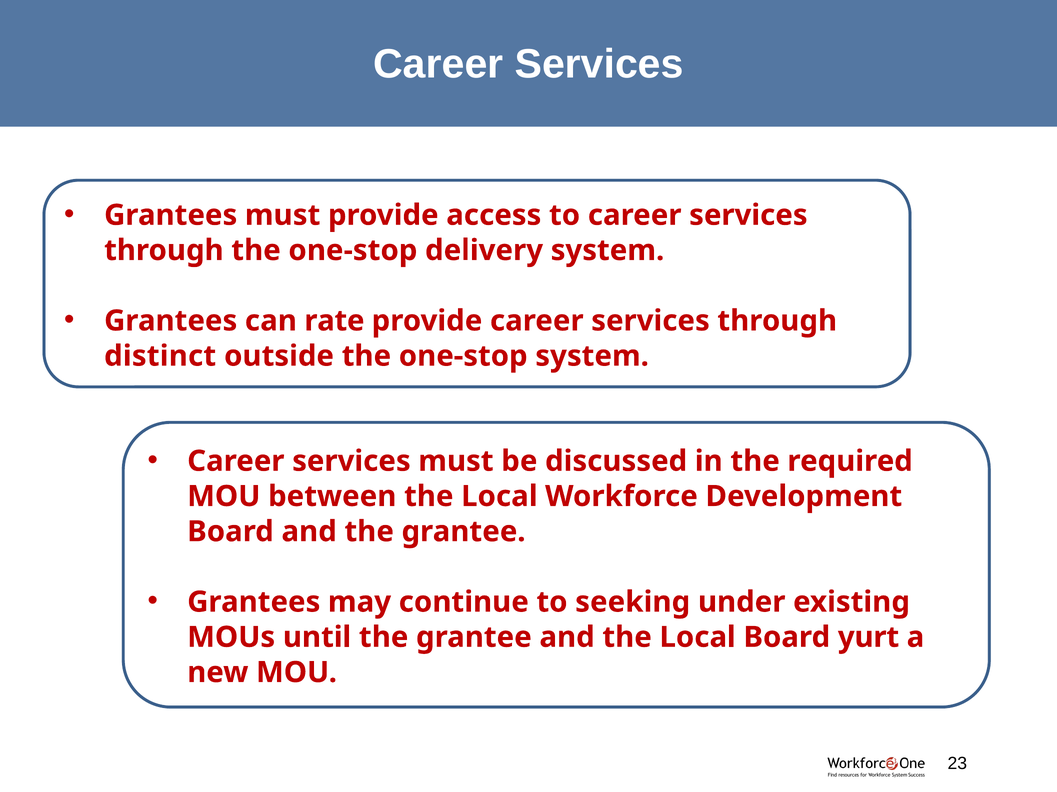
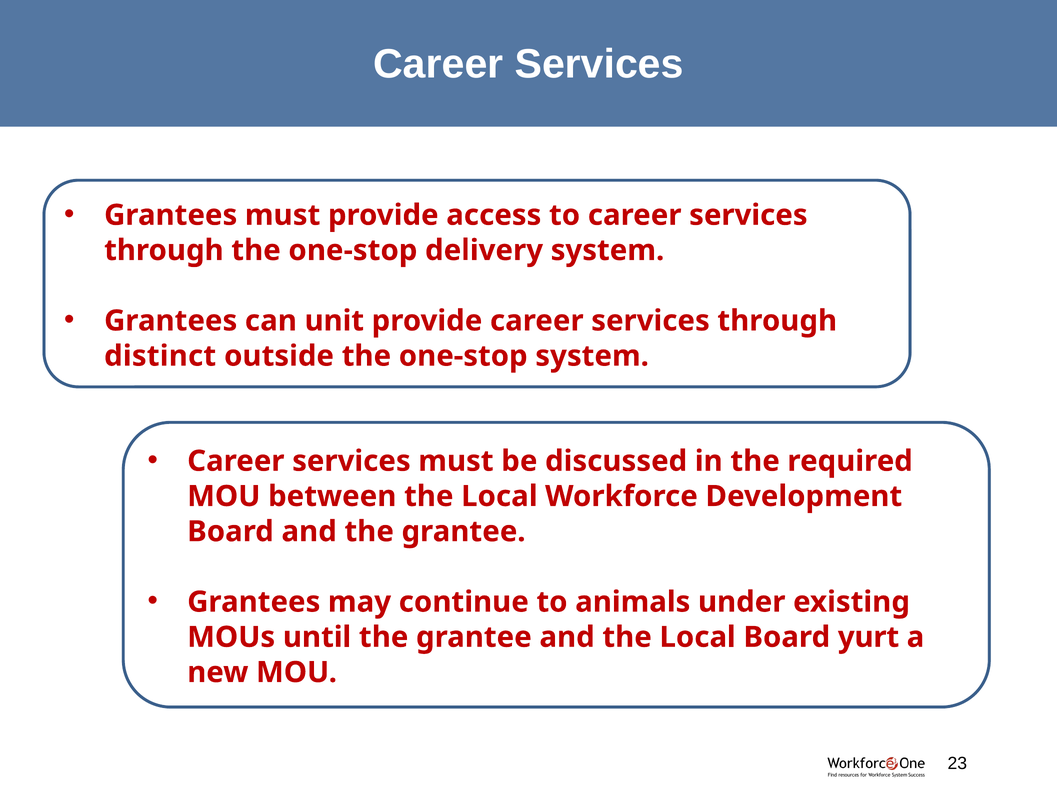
rate: rate -> unit (334, 321)
seeking: seeking -> animals (633, 603)
